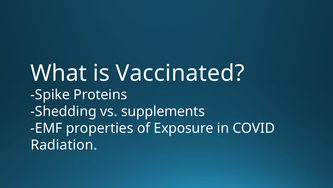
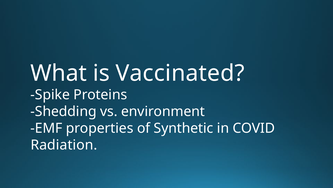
supplements: supplements -> environment (163, 111)
Exposure: Exposure -> Synthetic (184, 128)
